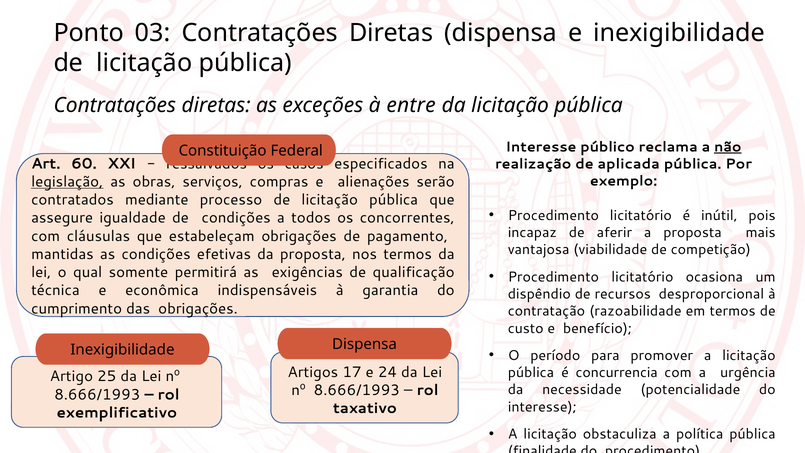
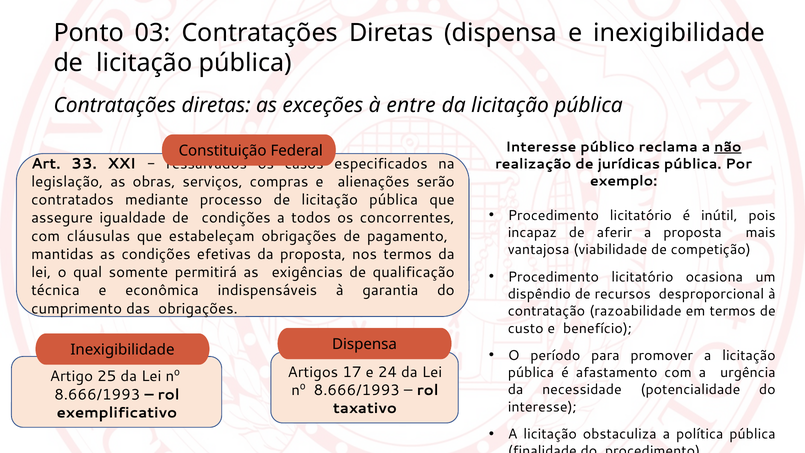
60: 60 -> 33 (84, 164)
aplicada: aplicada -> jurídicas (629, 164)
legislação underline: present -> none (67, 182)
concurrencia: concurrencia -> afastamento (617, 372)
